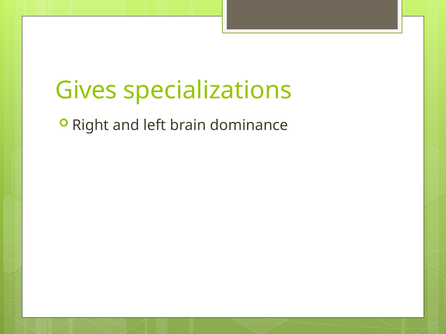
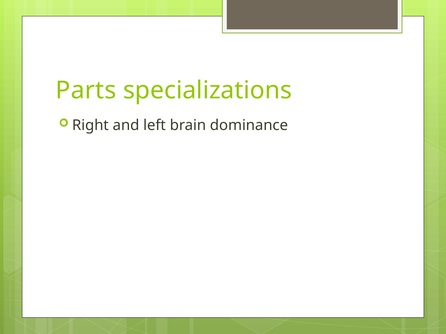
Gives: Gives -> Parts (86, 90)
